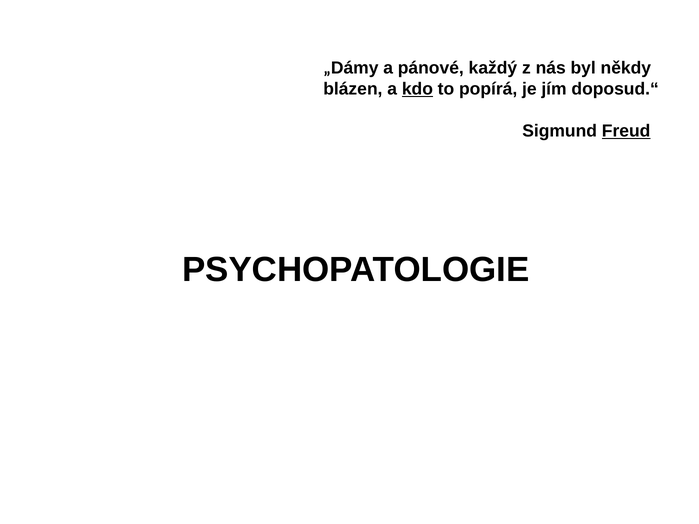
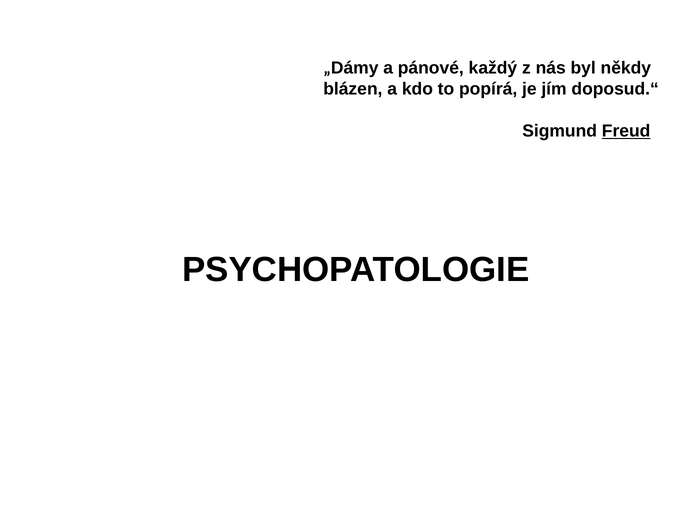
kdo underline: present -> none (417, 89)
